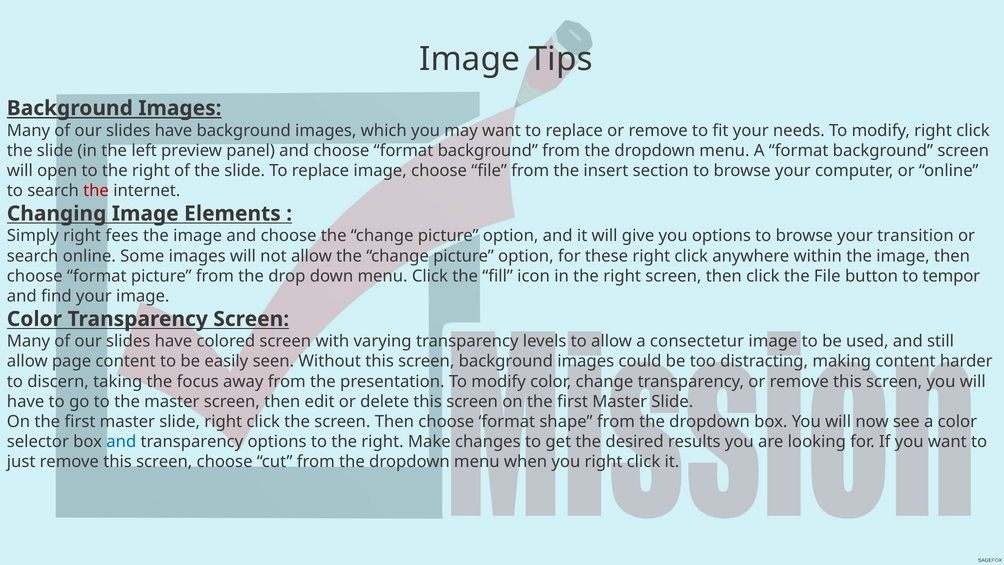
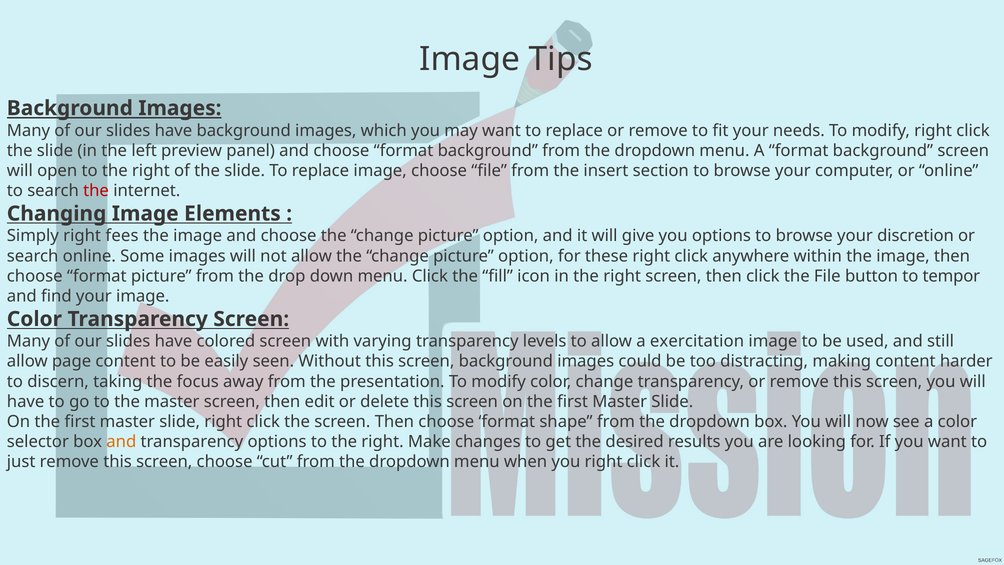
transition: transition -> discretion (916, 236)
consectetur: consectetur -> exercitation (697, 341)
and colour: blue -> orange (121, 442)
